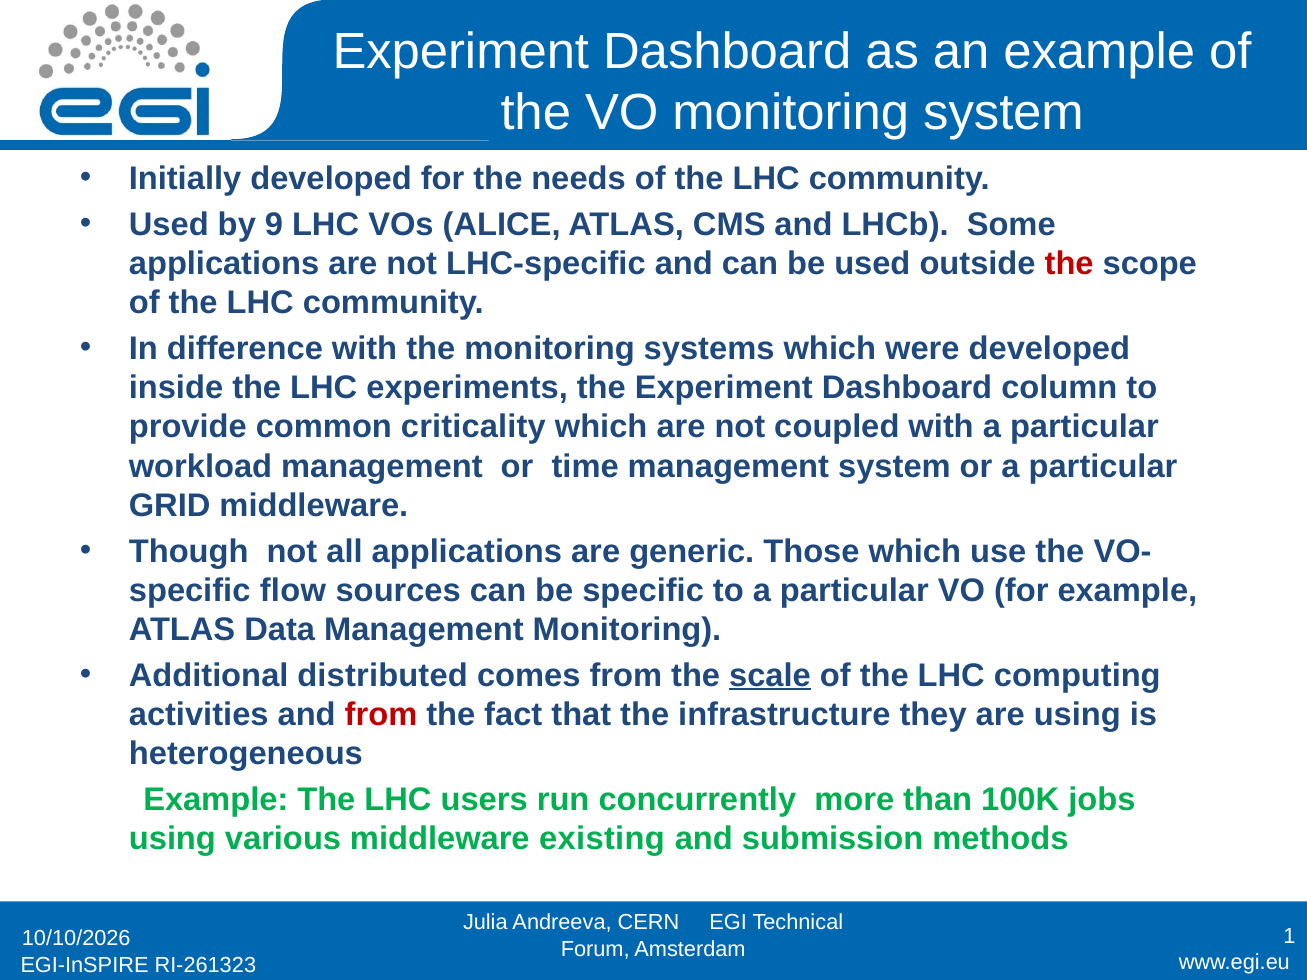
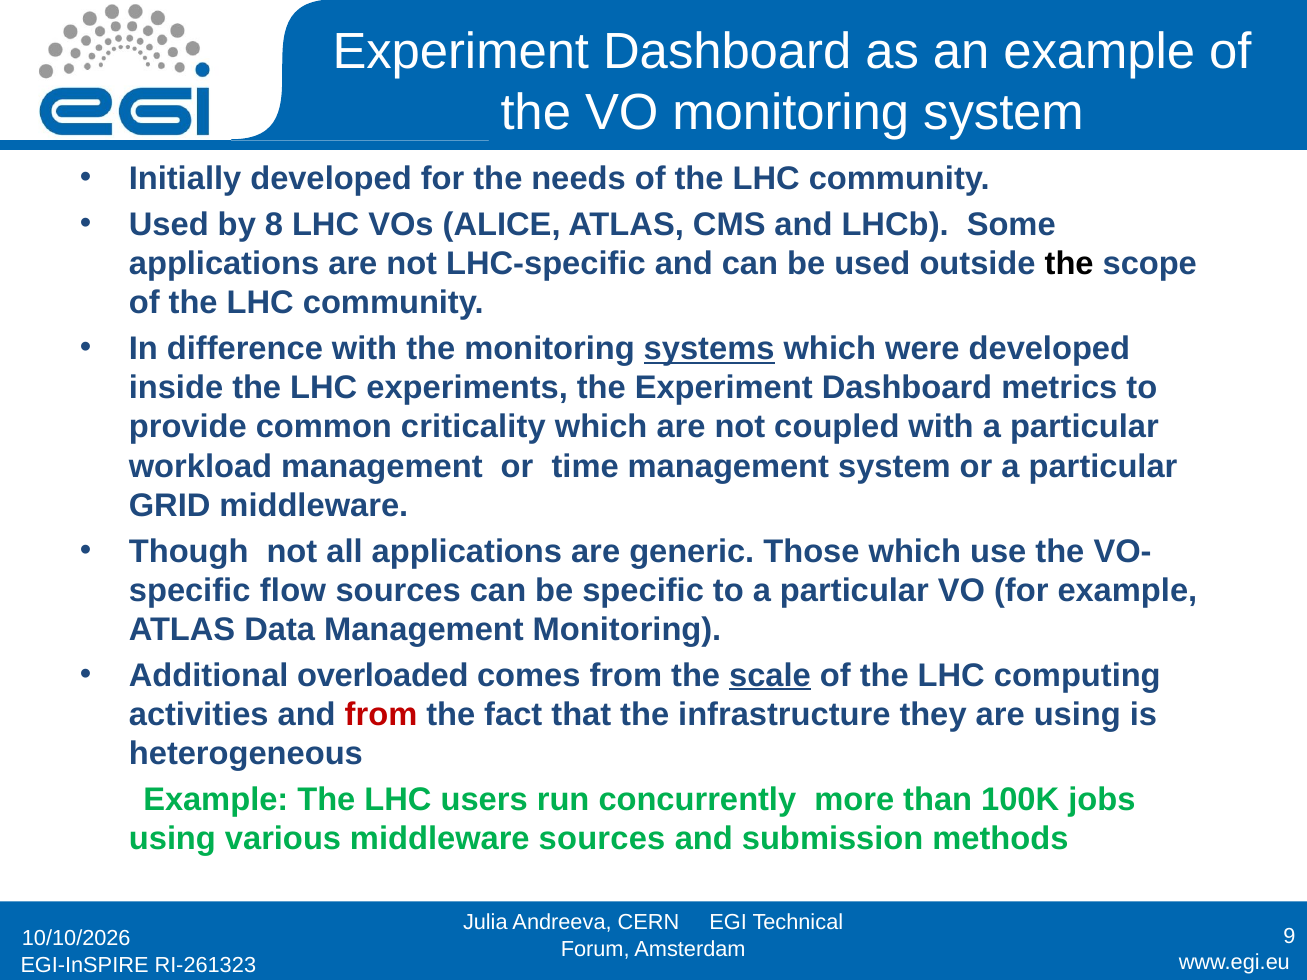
9: 9 -> 8 (274, 225)
the colour: red -> black (1069, 264)
systems underline: none -> present (709, 349)
column: column -> metrics (1059, 388)
distributed: distributed -> overloaded (383, 676)
middleware existing: existing -> sources (602, 839)
1: 1 -> 9 (1289, 936)
